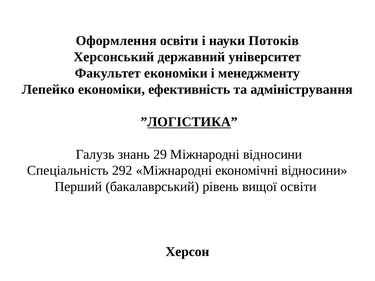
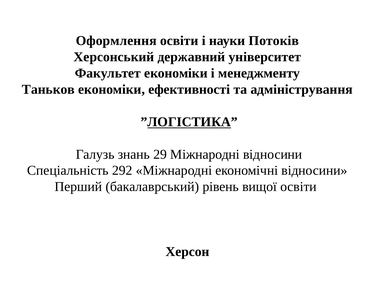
Лепейко: Лепейко -> Таньков (48, 89)
ефективність: ефективність -> ефективності (189, 89)
